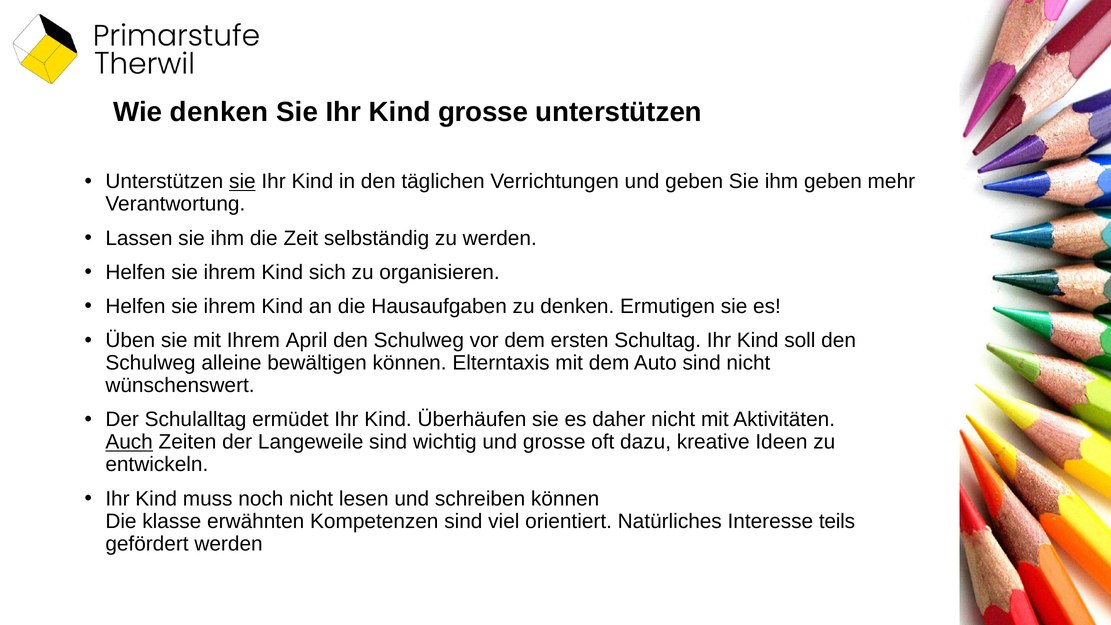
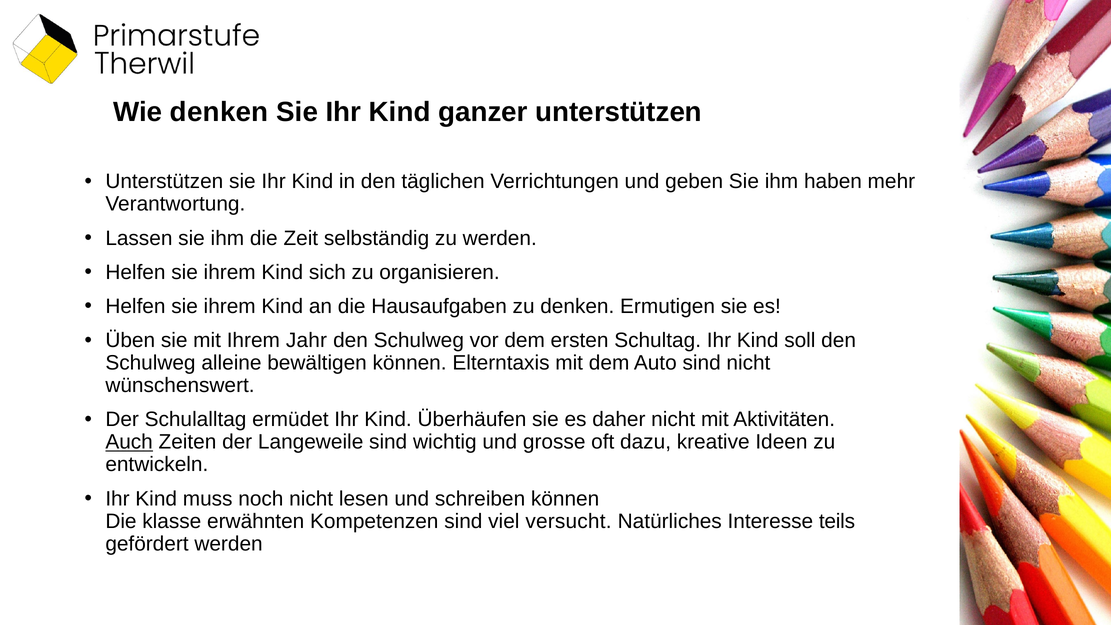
Kind grosse: grosse -> ganzer (483, 112)
sie underline: present -> none (242, 182)
ihm geben: geben -> haben (833, 182)
April: April -> Jahr (306, 340)
orientiert: orientiert -> versucht (568, 521)
